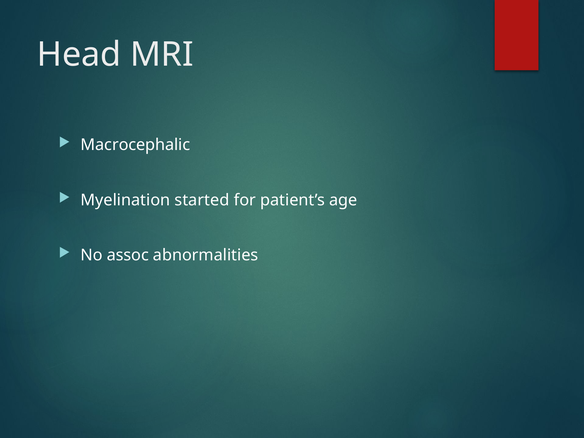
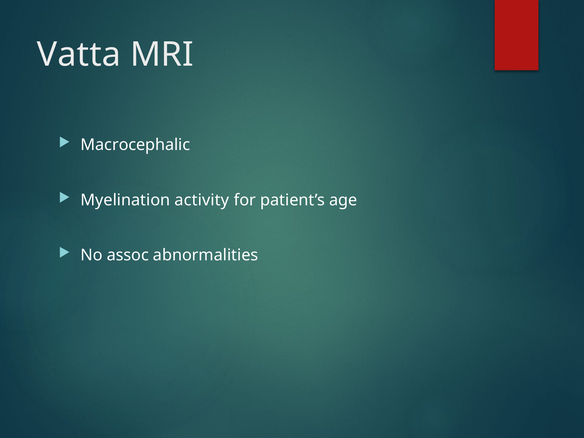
Head: Head -> Vatta (79, 55)
started: started -> activity (202, 200)
